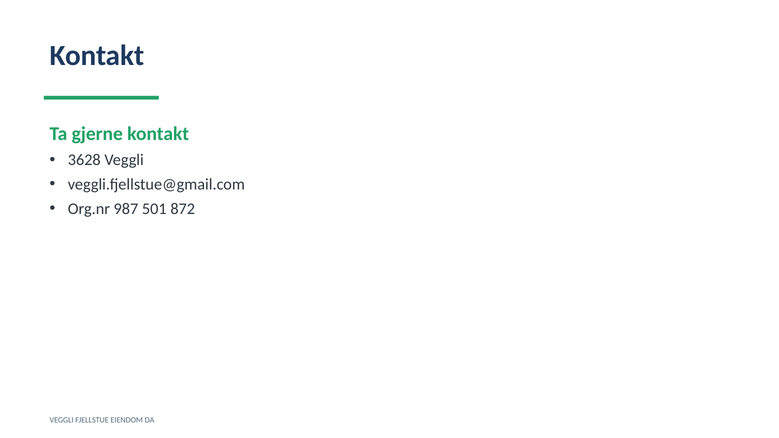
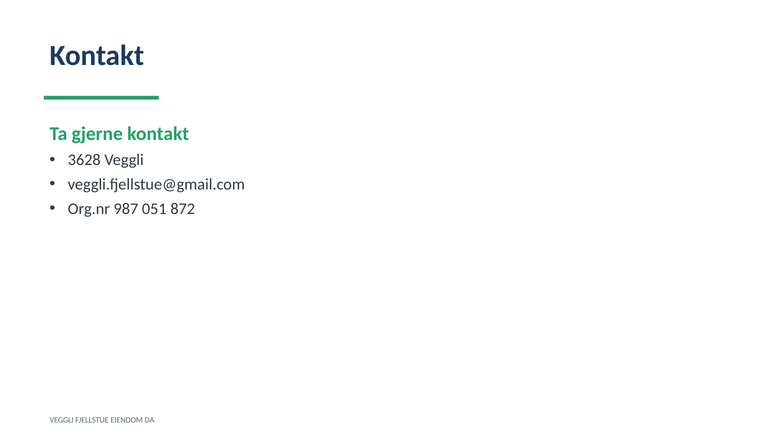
501: 501 -> 051 (154, 209)
